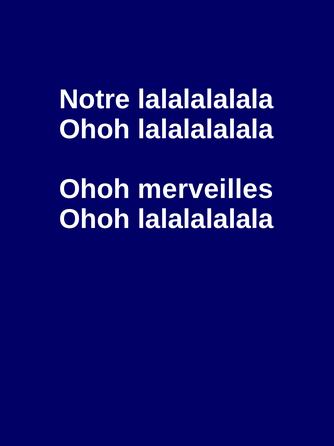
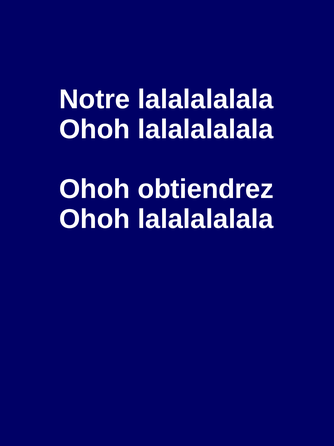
merveilles: merveilles -> obtiendrez (206, 189)
